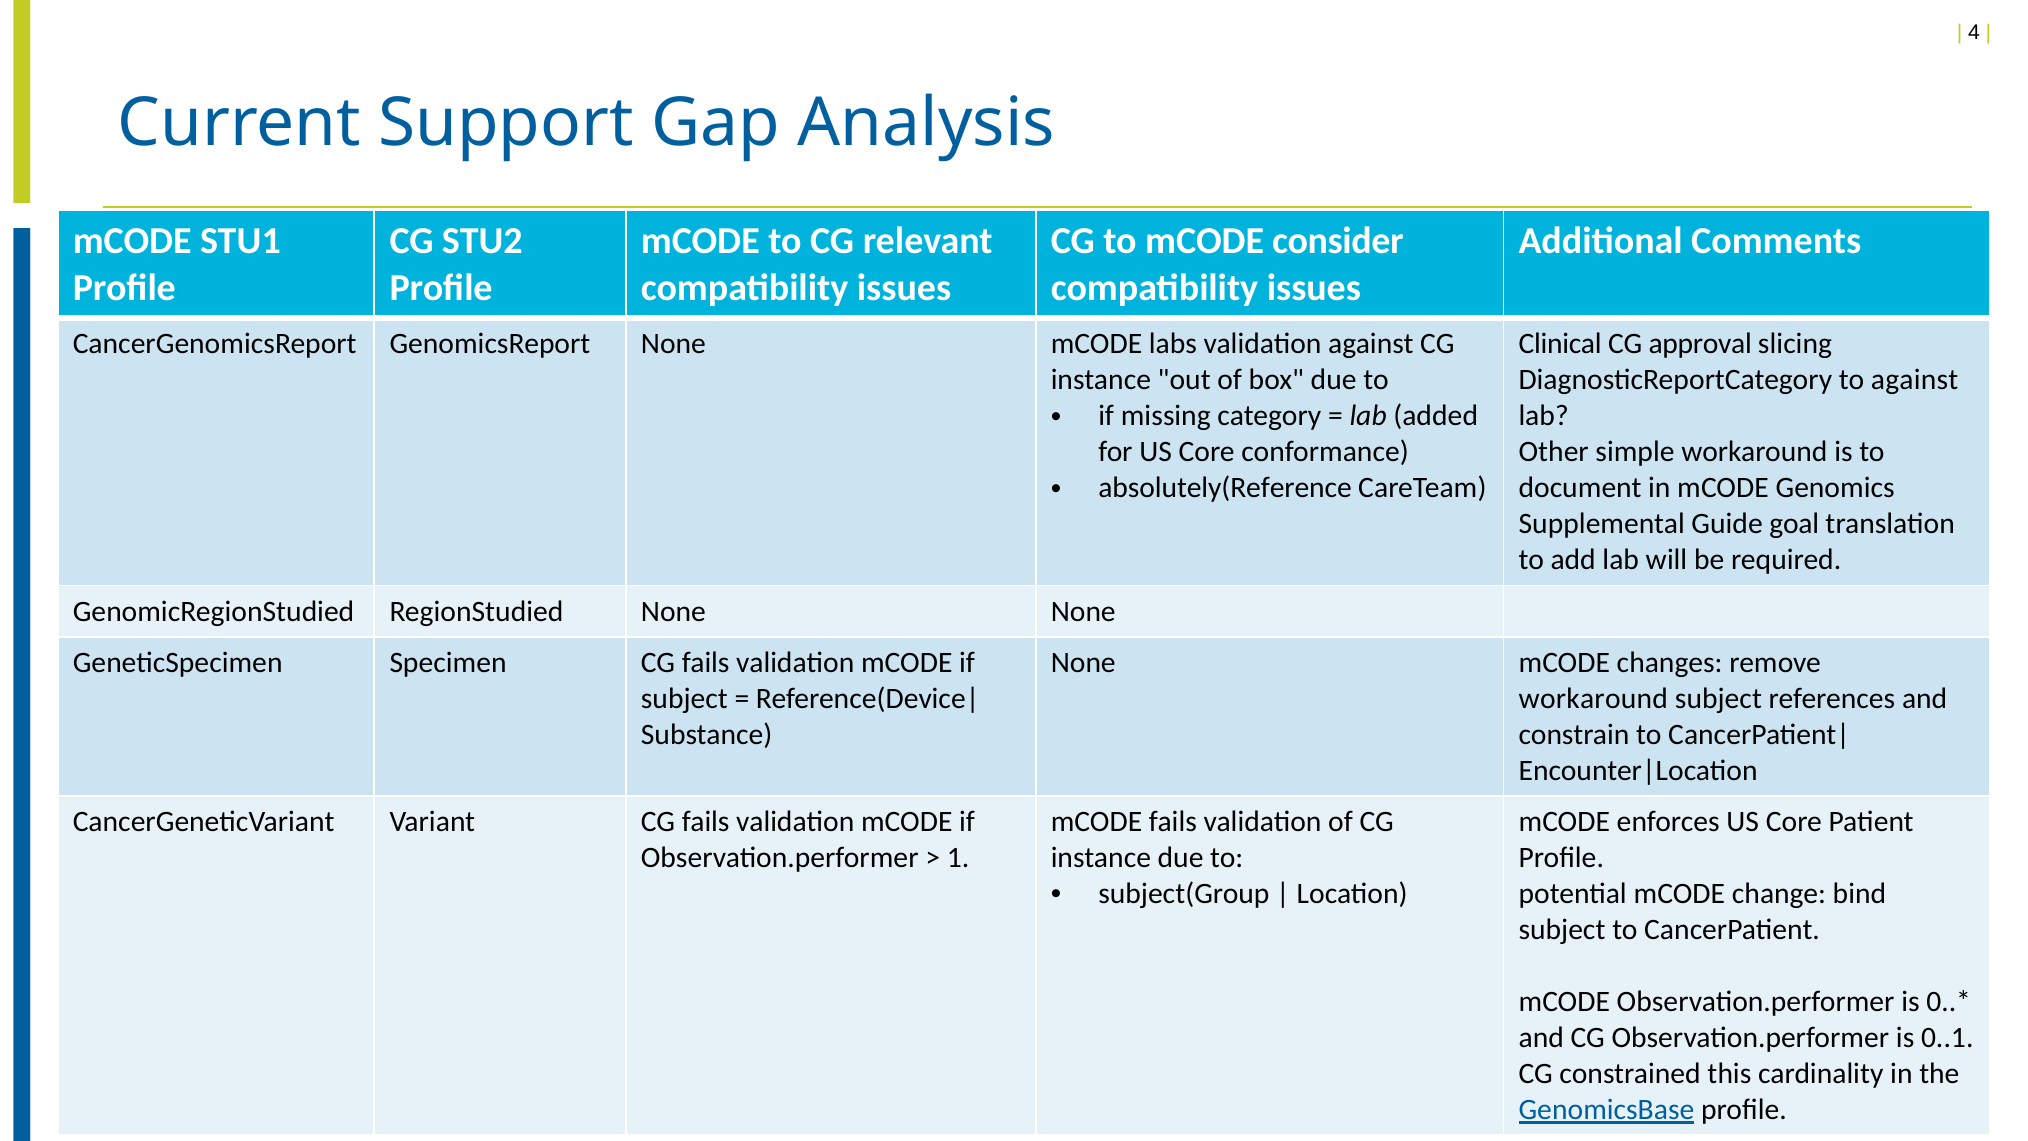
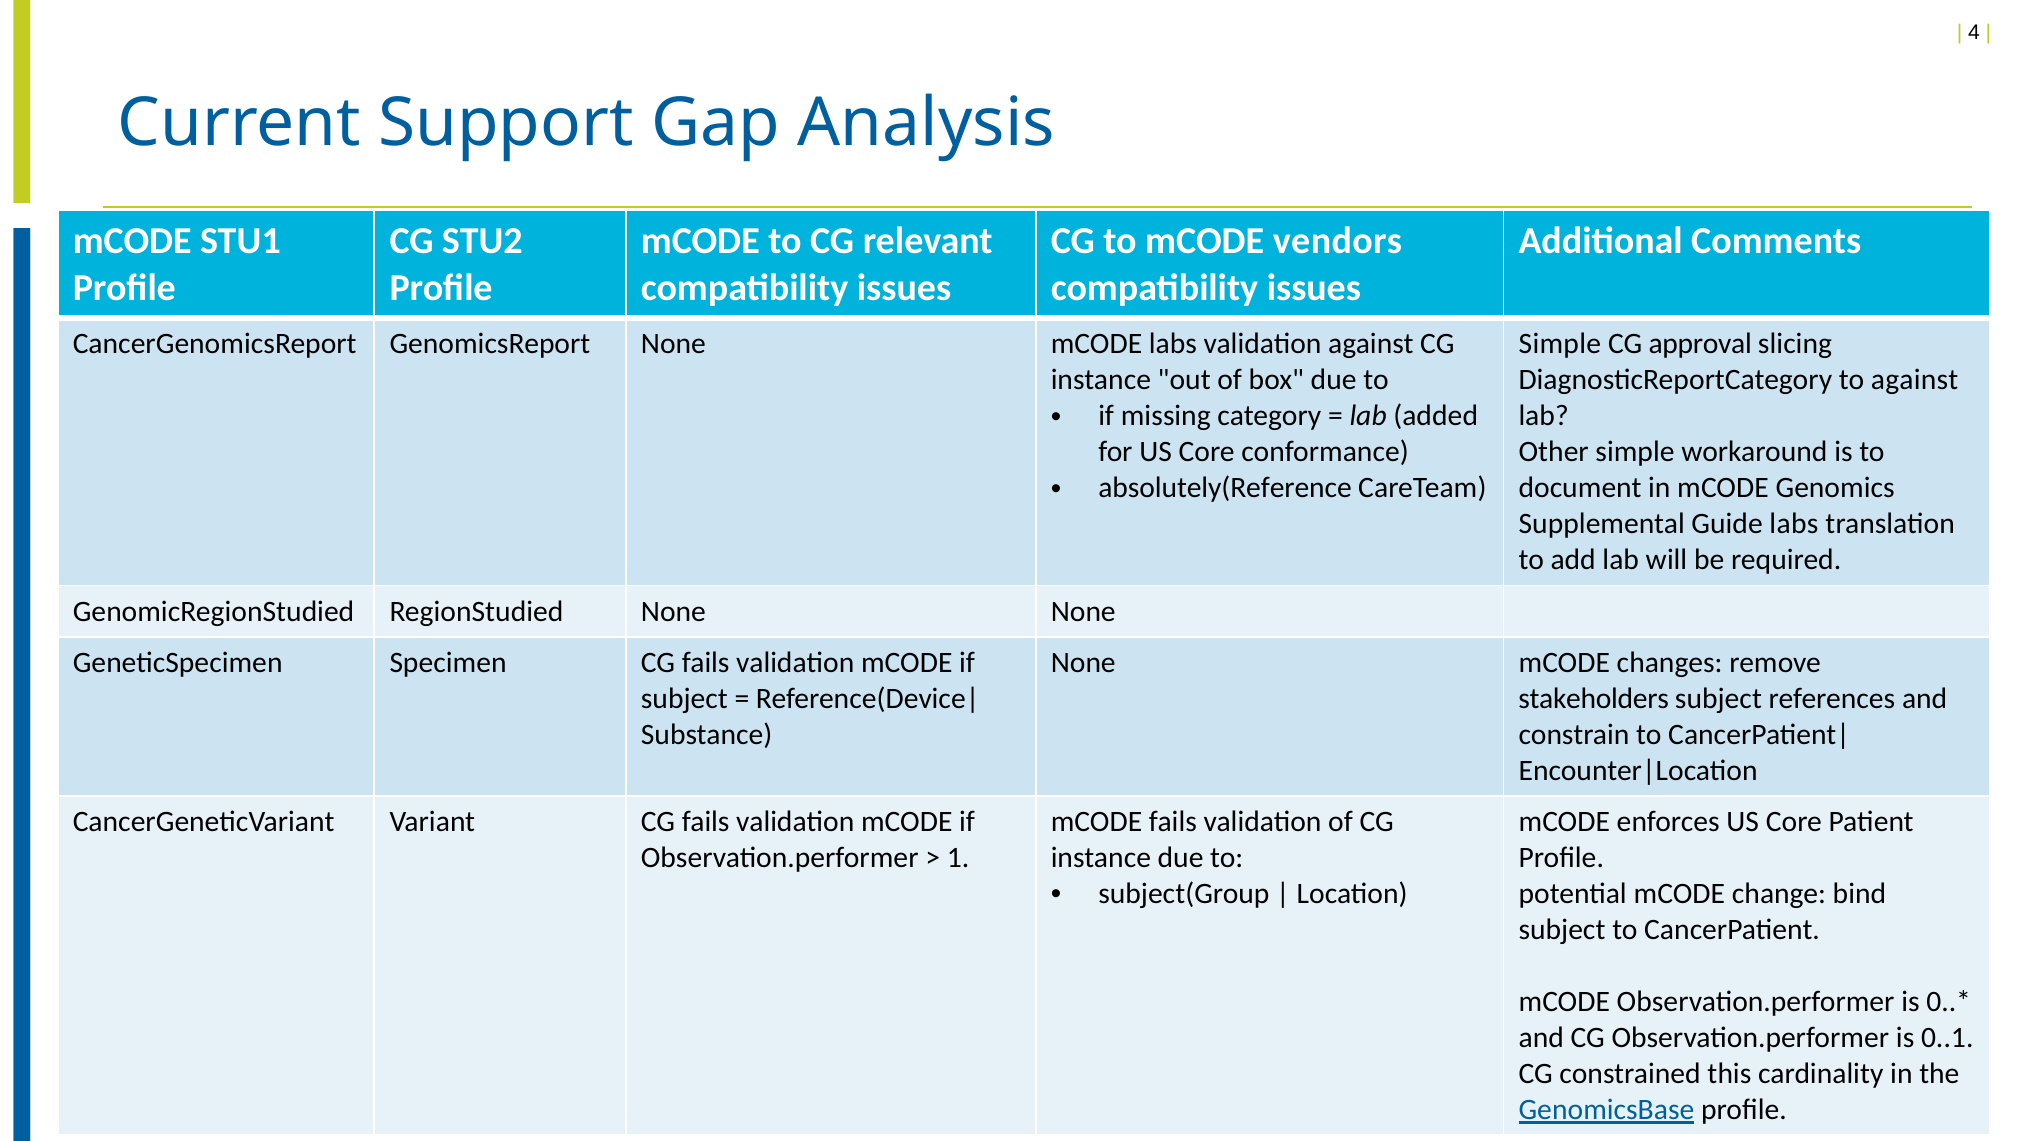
consider: consider -> vendors (1337, 241)
Clinical: Clinical -> Simple (1560, 344)
Guide goal: goal -> labs (1794, 524)
workaround: workaround -> stakeholders (1594, 699)
